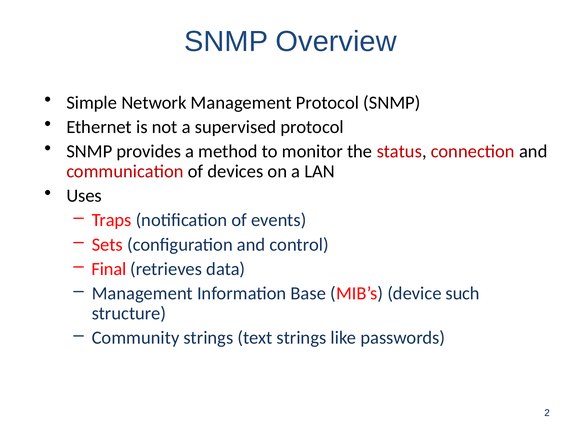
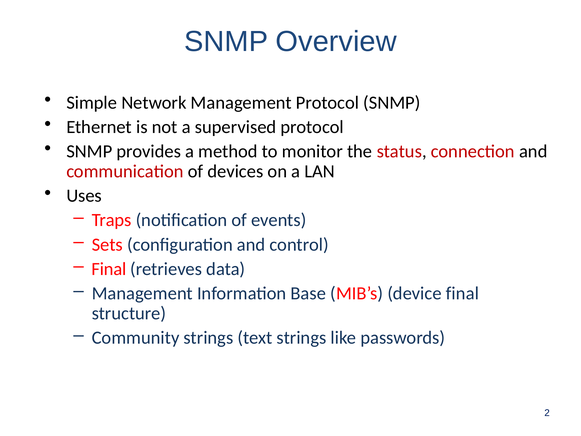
device such: such -> final (462, 293)
